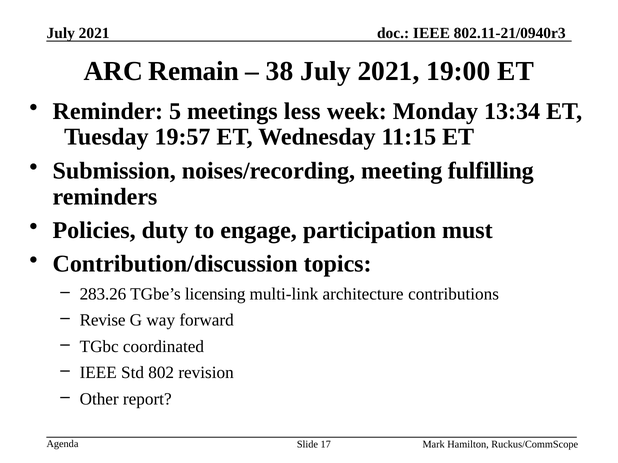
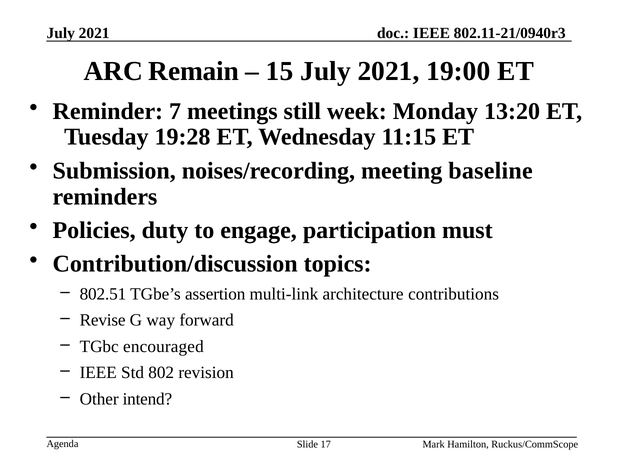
38: 38 -> 15 (280, 71)
5: 5 -> 7 (175, 111)
less: less -> still (302, 111)
13:34: 13:34 -> 13:20 (512, 111)
19:57: 19:57 -> 19:28 (183, 137)
fulfilling: fulfilling -> baseline (491, 171)
283.26: 283.26 -> 802.51 (103, 294)
licensing: licensing -> assertion (215, 294)
coordinated: coordinated -> encouraged (163, 347)
report: report -> intend (147, 399)
